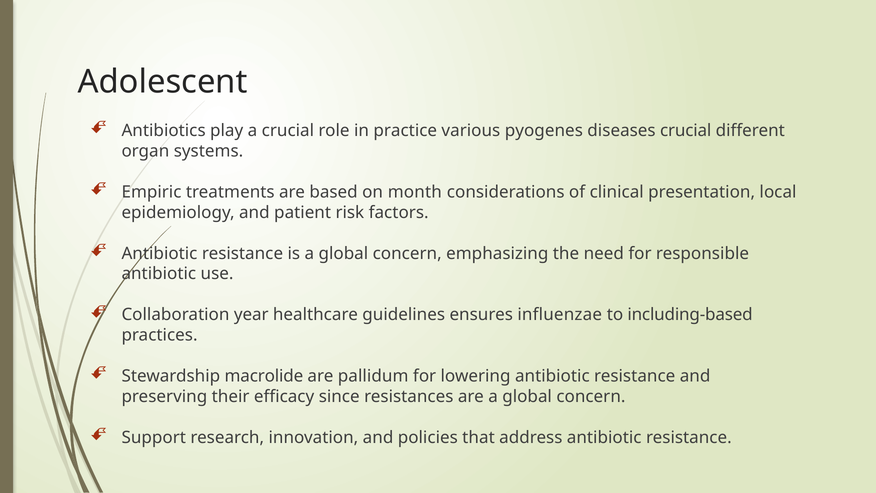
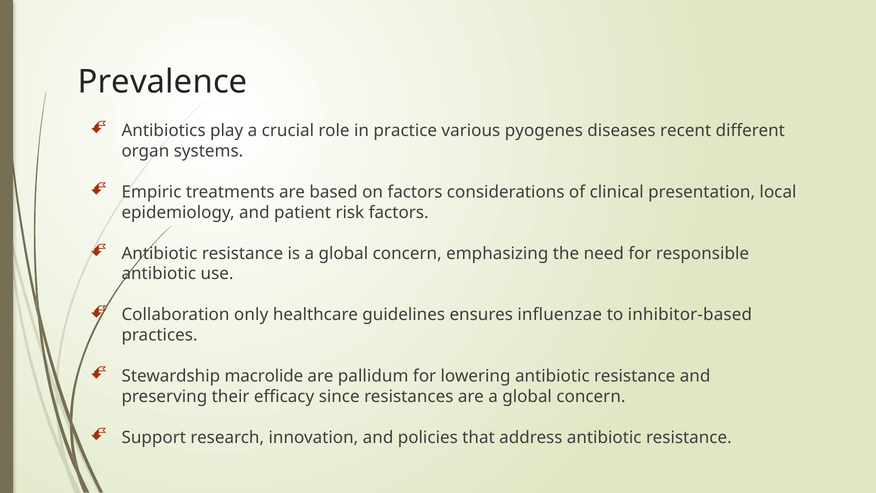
Adolescent: Adolescent -> Prevalence (163, 82)
diseases crucial: crucial -> recent (686, 131)
on month: month -> factors (415, 192)
year: year -> only (251, 315)
including-based: including-based -> inhibitor-based (690, 315)
